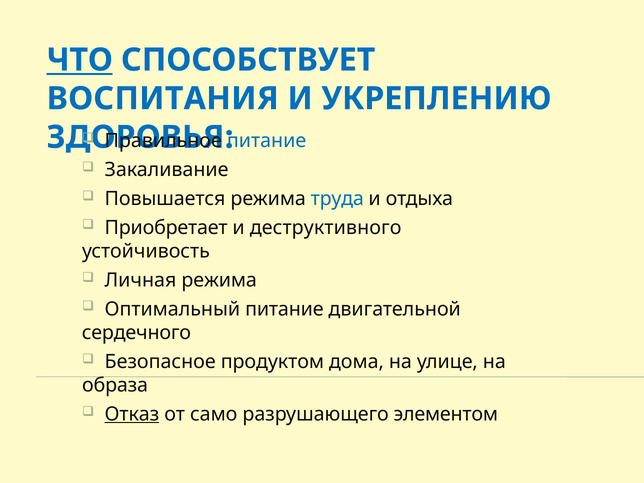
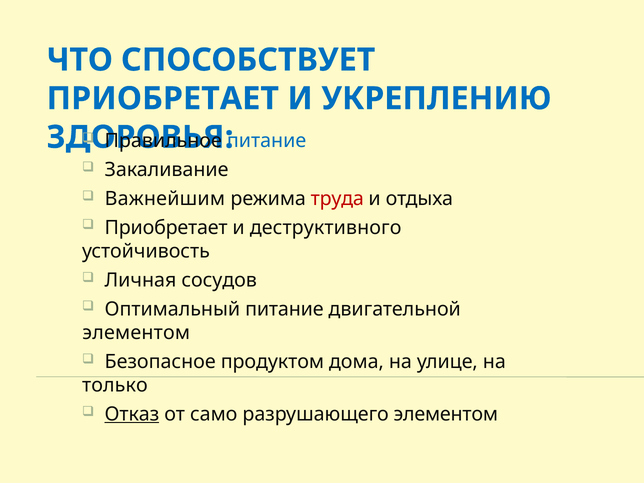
ЧТО underline: present -> none (80, 60)
ВОСПИТАНИЯ: ВОСПИТАНИЯ -> ПРИОБРЕТАЕТ (163, 99)
Повышается: Повышается -> Важнейшим (165, 199)
труда colour: blue -> red (337, 199)
Личная режима: режима -> сосудов (219, 280)
сердечного: сердечного -> элементом (136, 333)
образа: образа -> только (115, 385)
